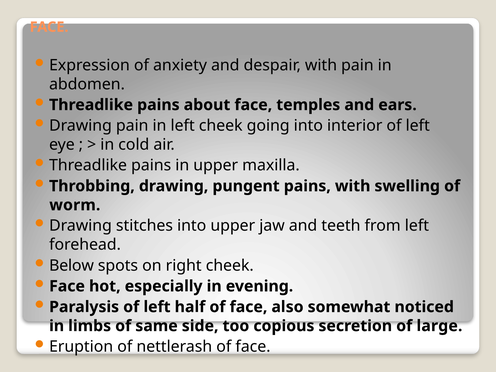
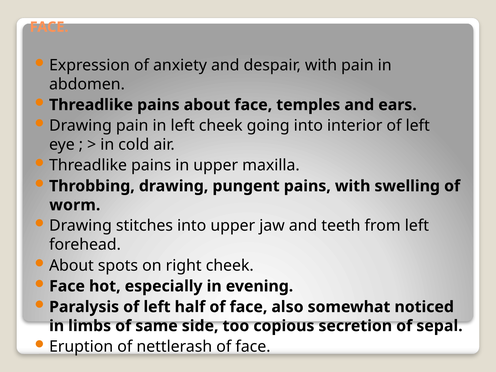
Below: Below -> About (71, 265)
large: large -> sepal (440, 326)
